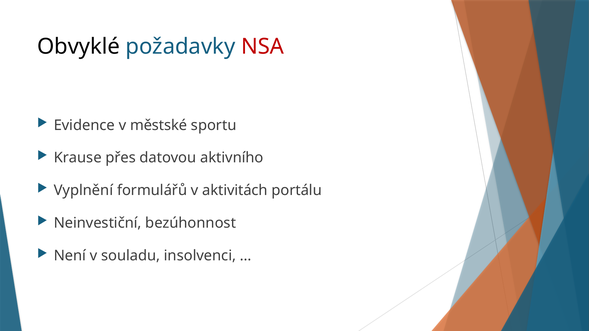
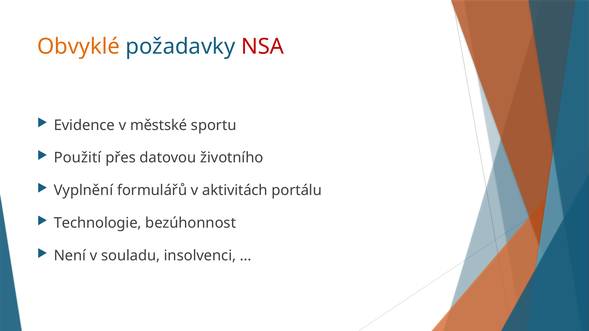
Obvyklé colour: black -> orange (79, 46)
Krause: Krause -> Použití (78, 158)
aktivního: aktivního -> životního (232, 158)
Neinvestiční: Neinvestiční -> Technologie (98, 223)
